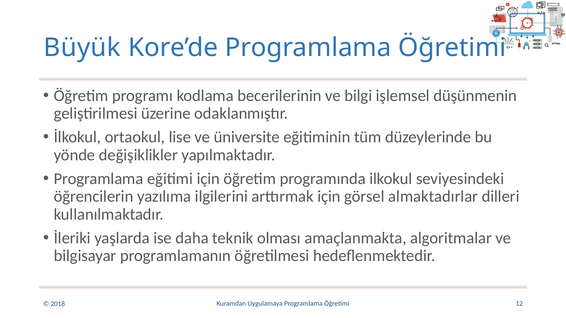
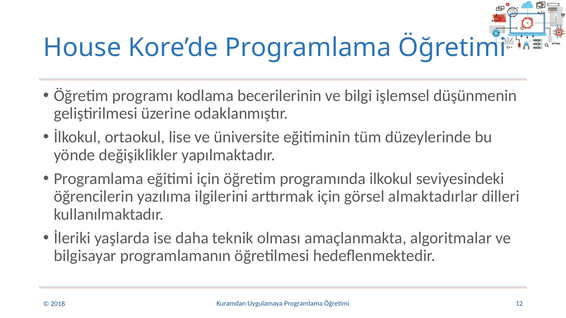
Büyük: Büyük -> House (82, 48)
